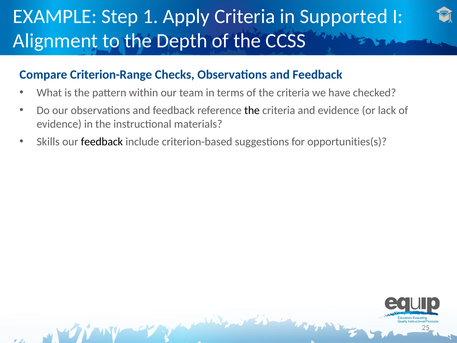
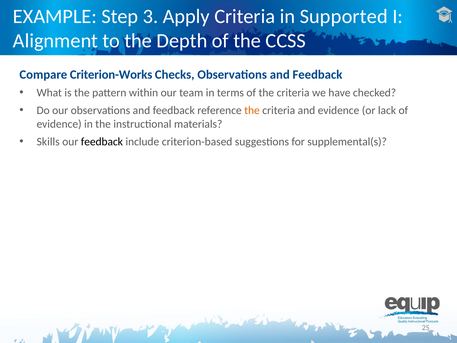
1: 1 -> 3 (151, 16)
Criterion-Range: Criterion-Range -> Criterion-Works (111, 75)
the colour: black -> orange (252, 110)
opportunities(s: opportunities(s -> supplemental(s (347, 142)
